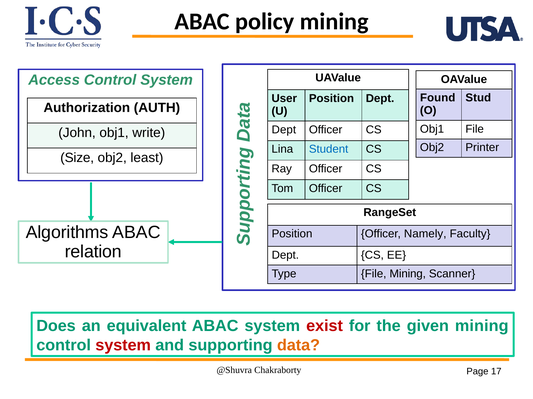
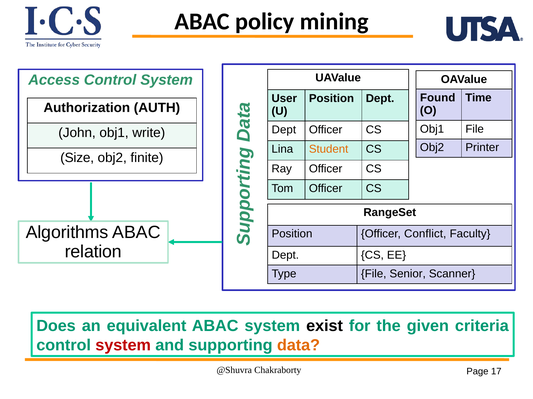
Stud: Stud -> Time (478, 98)
Student colour: blue -> orange (329, 149)
least: least -> finite (147, 158)
Namely: Namely -> Conflict (425, 234)
File Mining: Mining -> Senior (408, 274)
exist colour: red -> black (325, 326)
given mining: mining -> criteria (482, 326)
